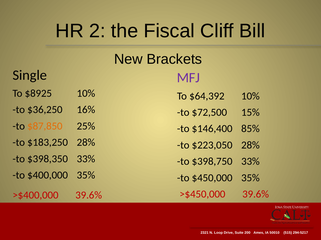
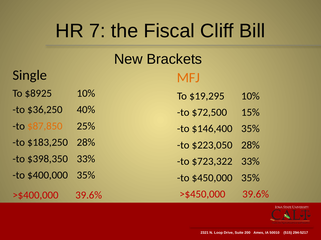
2: 2 -> 7 (97, 31)
MFJ colour: purple -> orange (188, 78)
$64,392: $64,392 -> $19,295 (207, 96)
16%: 16% -> 40% (86, 110)
$146,400 85%: 85% -> 35% (250, 129)
$398,750: $398,750 -> $723,322 (212, 162)
